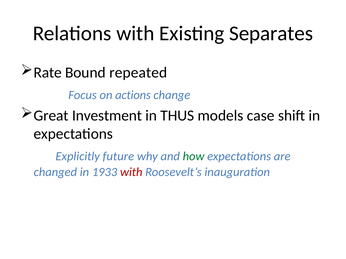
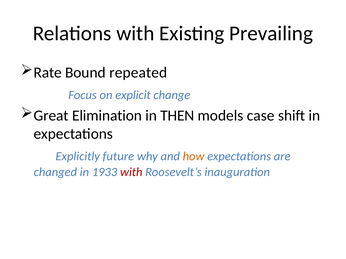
Separates: Separates -> Prevailing (271, 33)
actions: actions -> explicit (133, 95)
Investment: Investment -> Elimination (107, 116)
THUS: THUS -> THEN (177, 116)
how colour: green -> orange (194, 157)
